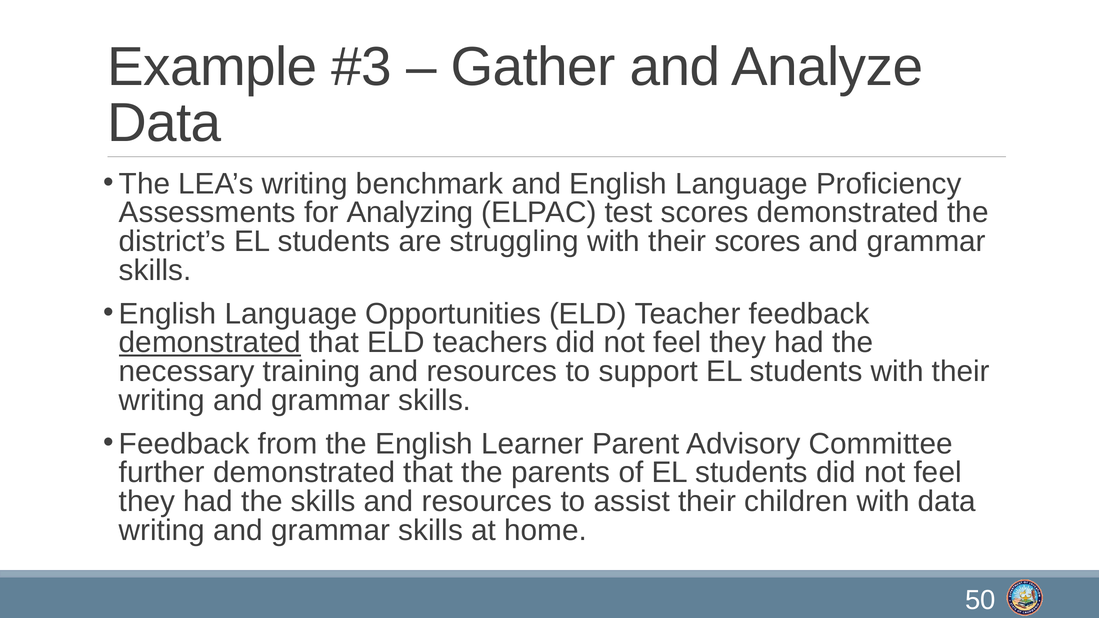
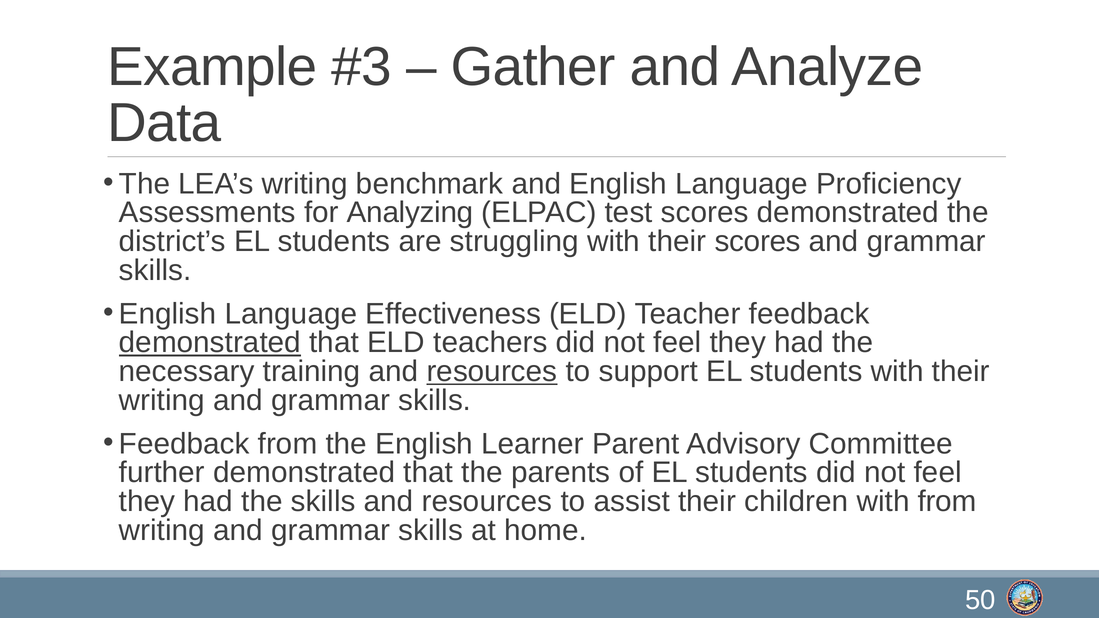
Opportunities: Opportunities -> Effectiveness (453, 314)
resources underline: none -> present (492, 372)
with data: data -> from (947, 502)
